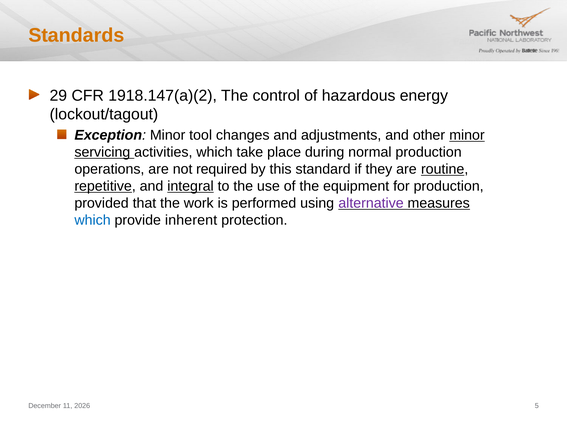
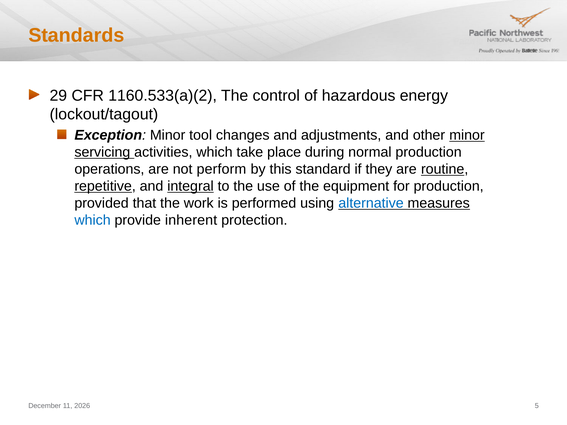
1918.147(a)(2: 1918.147(a)(2 -> 1160.533(a)(2 (163, 96)
required: required -> perform (221, 169)
alternative colour: purple -> blue (371, 203)
